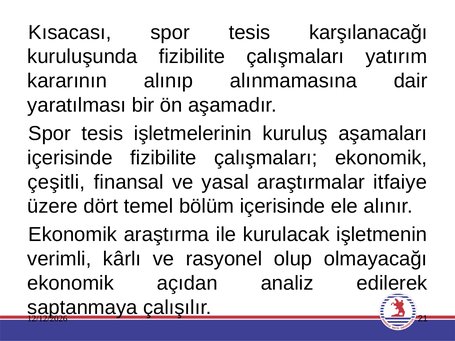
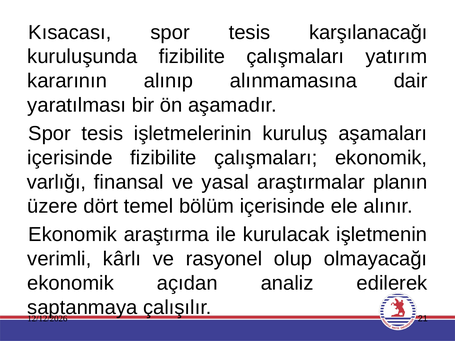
çeşitli: çeşitli -> varlığı (57, 182)
itfaiye: itfaiye -> planın (400, 182)
